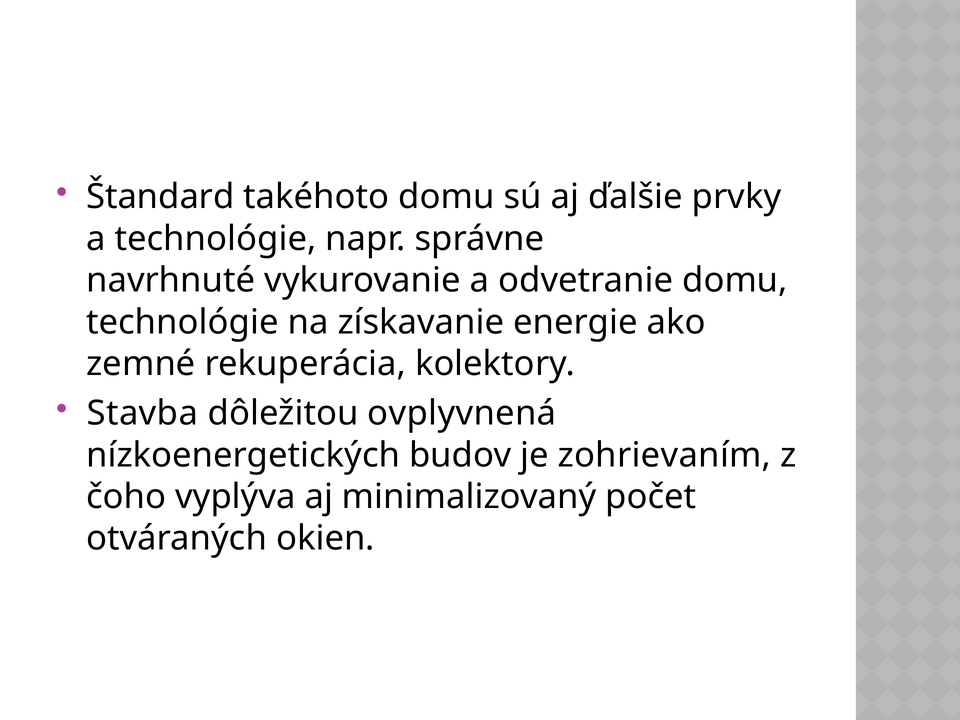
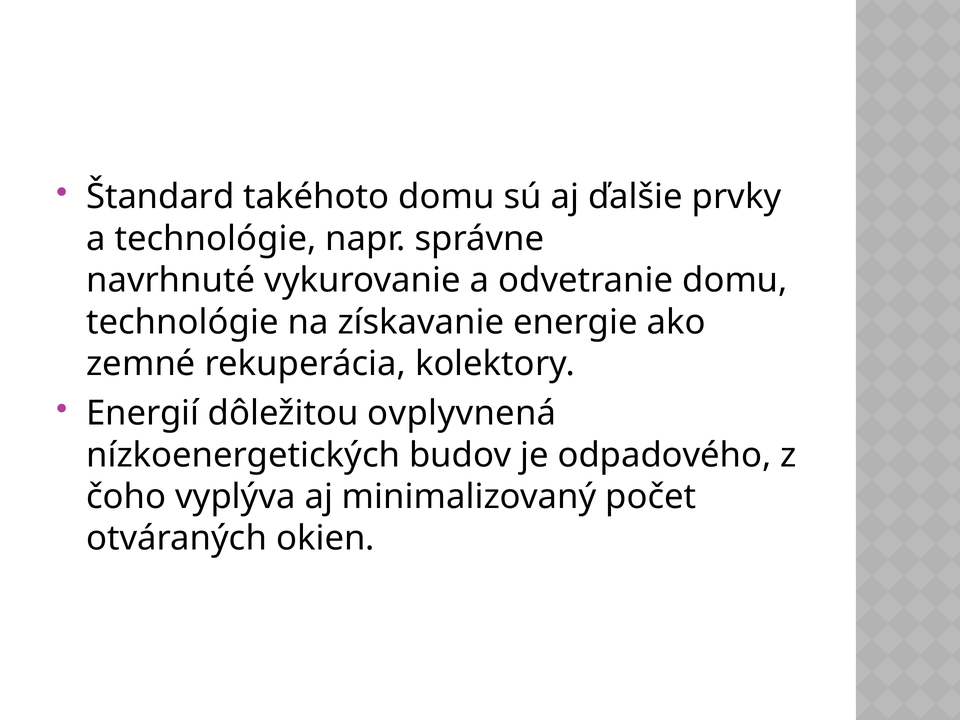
Stavba: Stavba -> Energií (143, 413)
zohrievaním: zohrievaním -> odpadového (665, 455)
